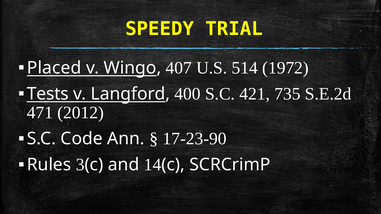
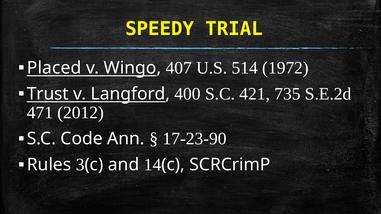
Tests: Tests -> Trust (48, 94)
